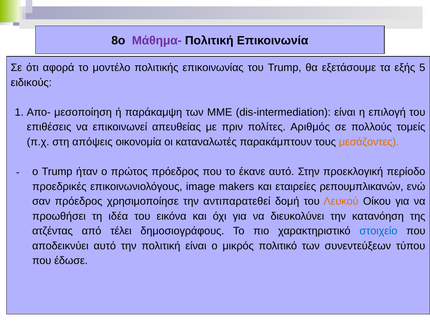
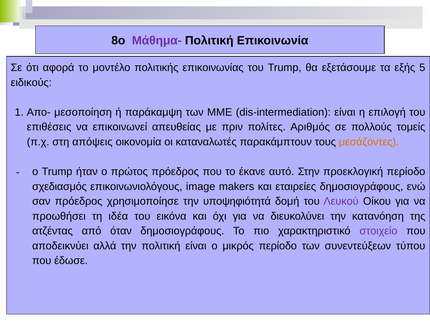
προεδρικές: προεδρικές -> σχεδιασμός (59, 186)
εταιρείες ρεπουμπλικανών: ρεπουμπλικανών -> δημοσιογράφους (361, 186)
αντιπαρατεθεί: αντιπαρατεθεί -> υποψηφιότητά (237, 201)
Λευκού colour: orange -> purple (341, 201)
τέλει: τέλει -> όταν (121, 231)
στοιχείο colour: blue -> purple (378, 231)
αποδεικνύει αυτό: αυτό -> αλλά (105, 246)
μικρός πολιτικό: πολιτικό -> περίοδο (278, 246)
